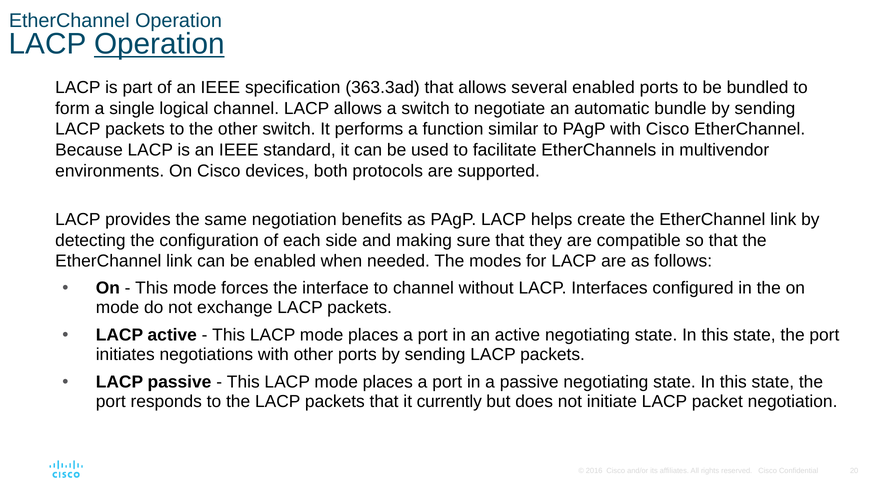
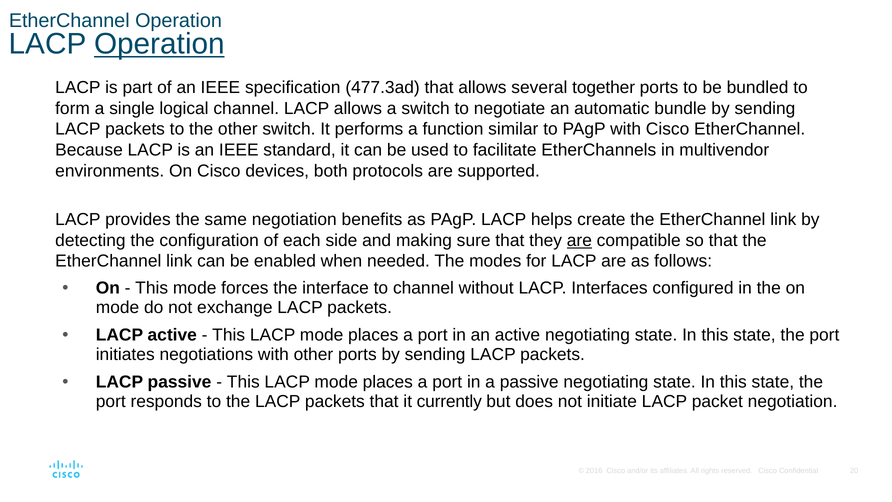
363.3ad: 363.3ad -> 477.3ad (383, 87)
several enabled: enabled -> together (604, 87)
are underline: none -> present (579, 240)
